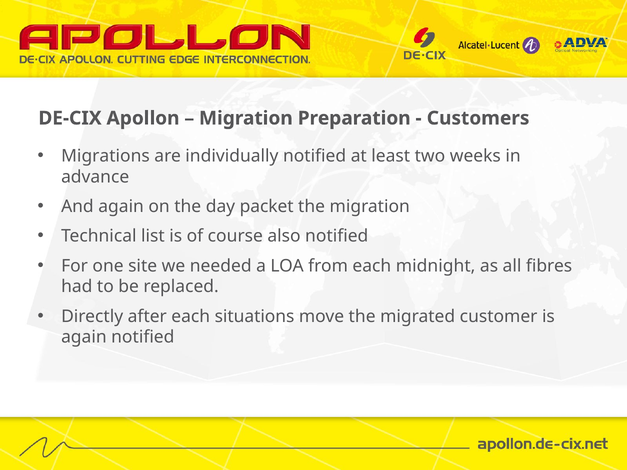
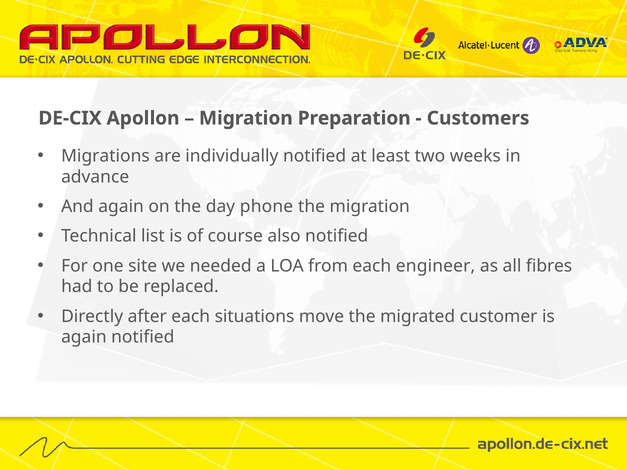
packet: packet -> phone (267, 207)
midnight: midnight -> engineer (436, 266)
